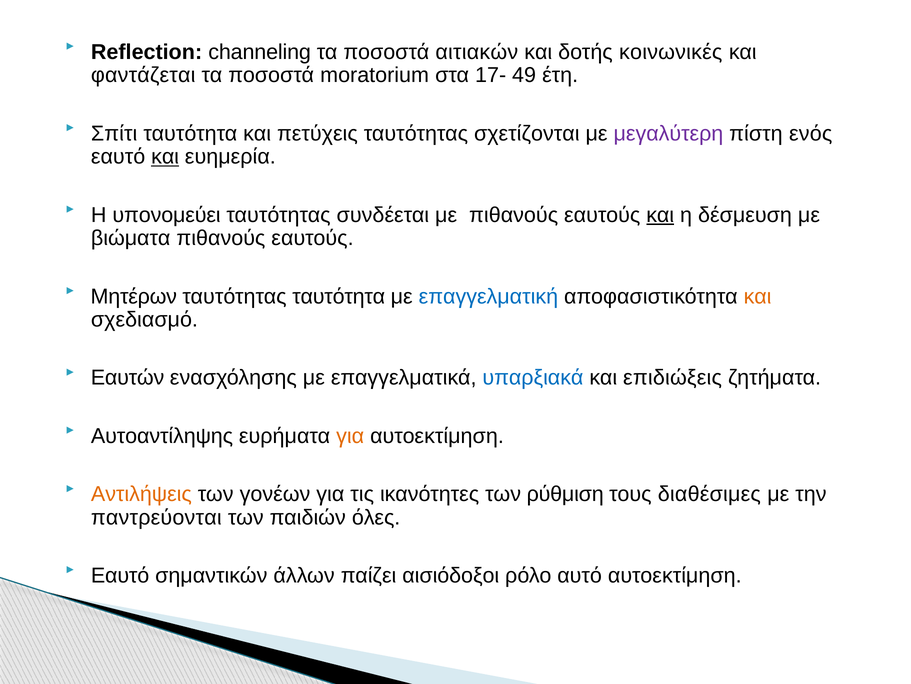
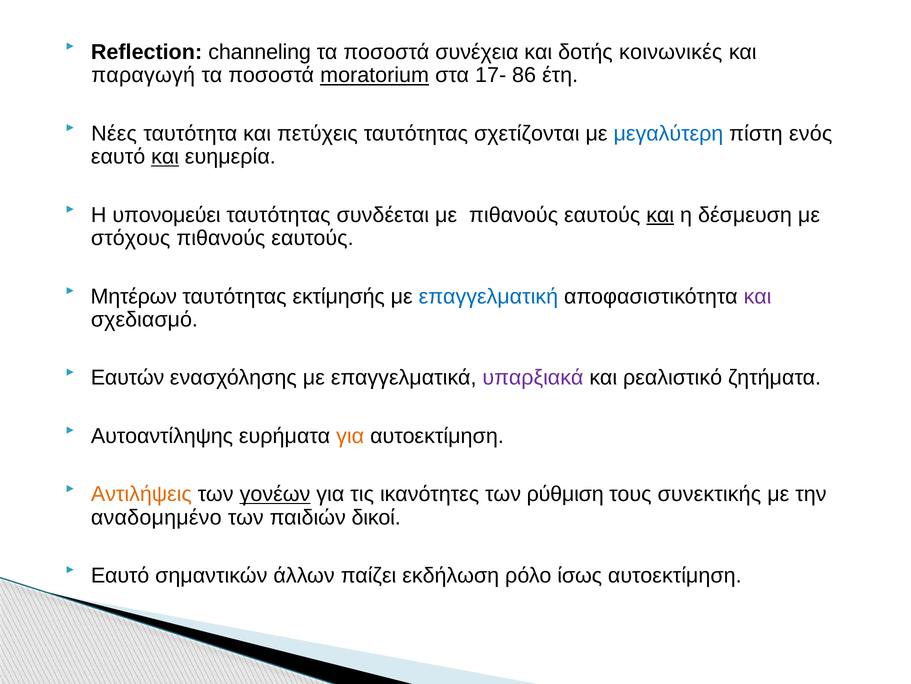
αιτιακών: αιτιακών -> συνέχεια (477, 52)
φαντάζεται: φαντάζεται -> παραγωγή (143, 75)
moratorium underline: none -> present (375, 75)
49: 49 -> 86 (524, 75)
Σπίτι: Σπίτι -> Νέες (114, 133)
μεγαλύτερη colour: purple -> blue (668, 133)
βιώματα: βιώματα -> στόχους (131, 238)
ταυτότητας ταυτότητα: ταυτότητα -> εκτίμησής (339, 296)
και colour: orange -> purple (758, 296)
υπαρξιακά colour: blue -> purple (533, 377)
επιδιώξεις: επιδιώξεις -> ρεαλιστικό (673, 377)
γονέων underline: none -> present (275, 494)
διαθέσιμες: διαθέσιμες -> συνεκτικής (709, 494)
παντρεύονται: παντρεύονται -> αναδομημένο (156, 517)
όλες: όλες -> δικοί (376, 517)
αισιόδοξοι: αισιόδοξοι -> εκδήλωση (451, 575)
αυτό: αυτό -> ίσως (580, 575)
